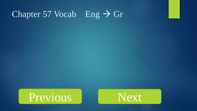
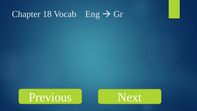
57: 57 -> 18 (47, 14)
